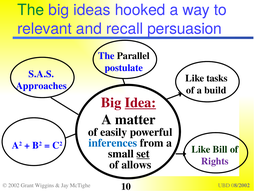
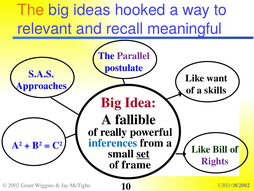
The colour: green -> orange (31, 10)
persuasion: persuasion -> meaningful (185, 29)
Parallel colour: black -> purple (133, 56)
tasks: tasks -> want (217, 78)
build: build -> skills (215, 90)
Idea underline: present -> none (140, 102)
matter: matter -> fallible (135, 119)
easily: easily -> really (114, 132)
allows: allows -> frame (136, 164)
